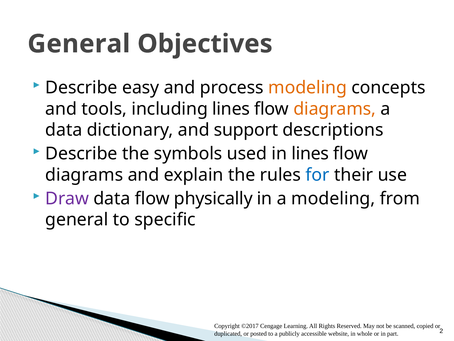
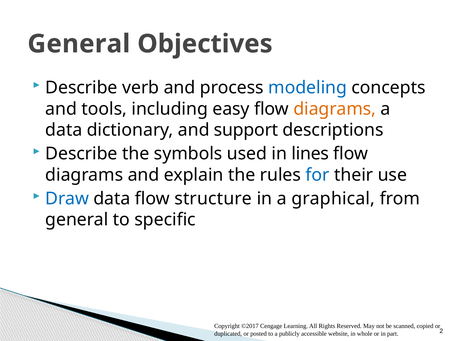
easy: easy -> verb (141, 88)
modeling colour: orange -> blue (308, 88)
including lines: lines -> easy (231, 109)
Draw colour: purple -> blue (67, 198)
physically: physically -> structure (213, 198)
a modeling: modeling -> graphical (333, 198)
